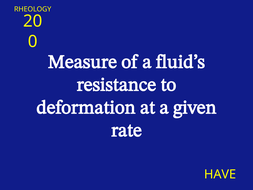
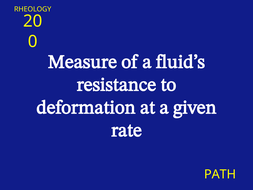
HAVE: HAVE -> PATH (220, 174)
